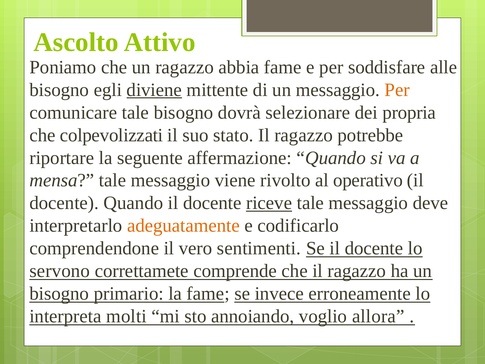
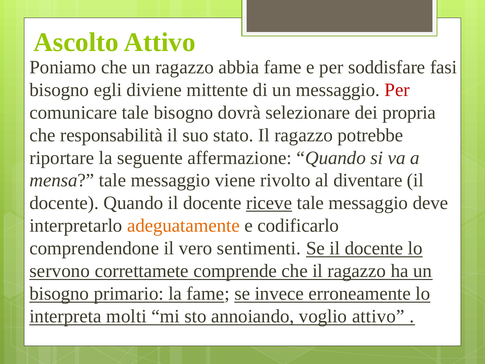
alle: alle -> fasi (444, 67)
diviene underline: present -> none (154, 90)
Per colour: orange -> red (397, 90)
colpevolizzati: colpevolizzati -> responsabilità (112, 135)
operativo: operativo -> diventare (368, 180)
voglio allora: allora -> attivo (378, 316)
